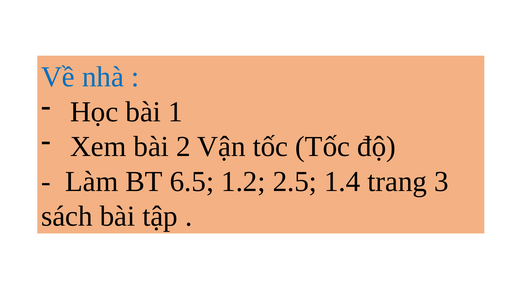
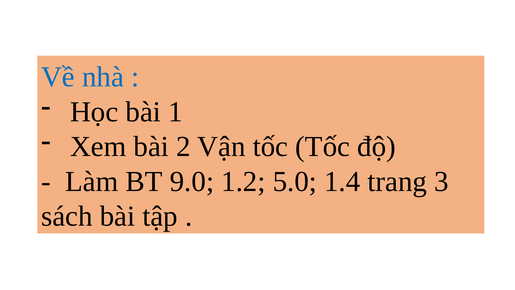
6.5: 6.5 -> 9.0 (192, 181)
2.5: 2.5 -> 5.0 (295, 181)
